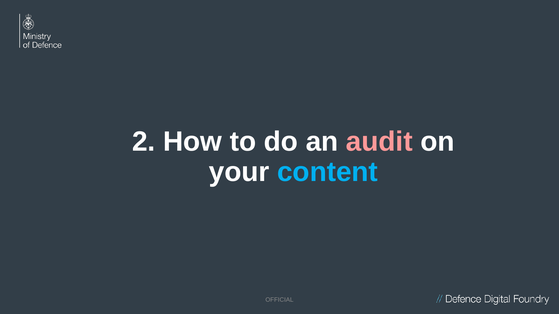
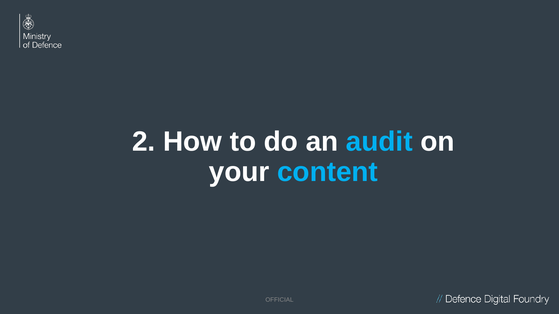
audit colour: pink -> light blue (379, 142)
